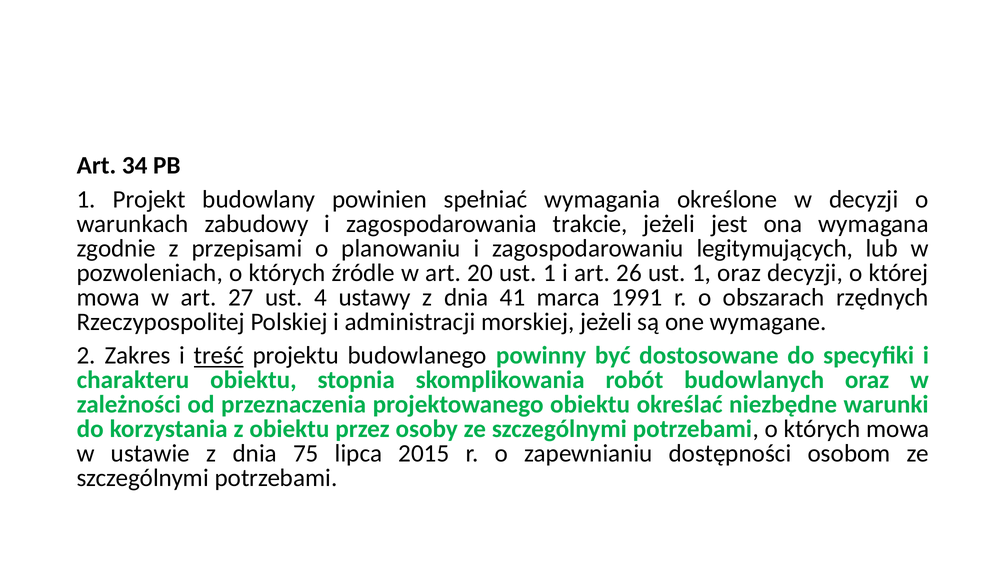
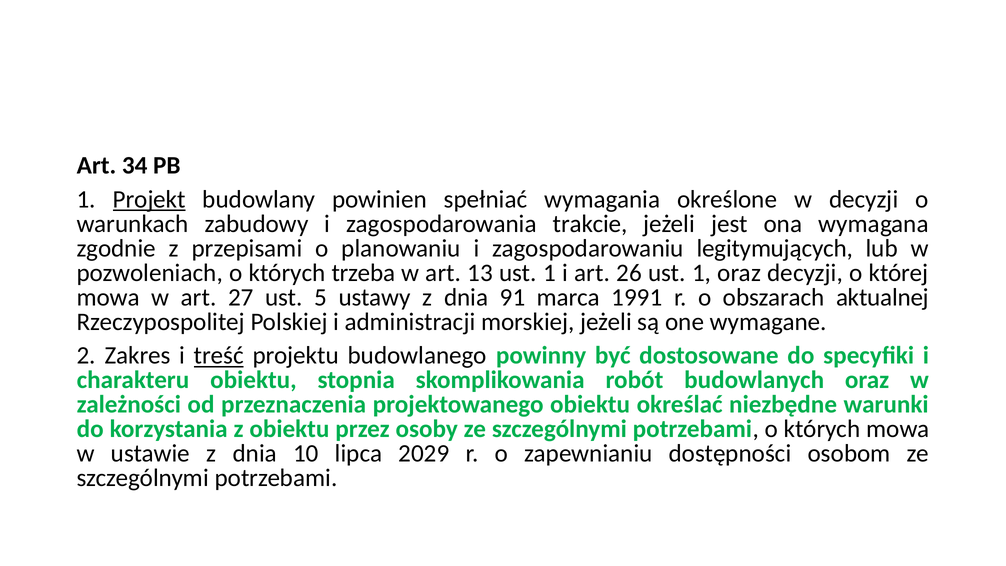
Projekt underline: none -> present (149, 200)
źródle: źródle -> trzeba (363, 273)
20: 20 -> 13 (480, 273)
4: 4 -> 5 (321, 297)
41: 41 -> 91 (513, 297)
rzędnych: rzędnych -> aktualnej (882, 297)
75: 75 -> 10 (306, 453)
2015: 2015 -> 2029 (424, 453)
